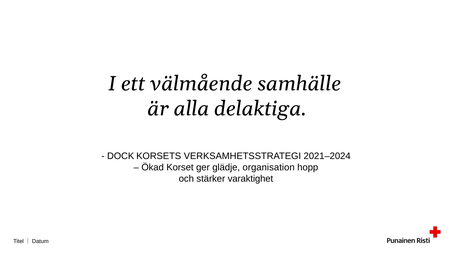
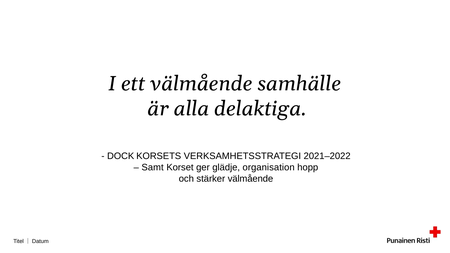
2021–2024: 2021–2024 -> 2021–2022 (327, 156)
Ökad: Ökad -> Samt (153, 167)
stärker varaktighet: varaktighet -> välmående (250, 179)
